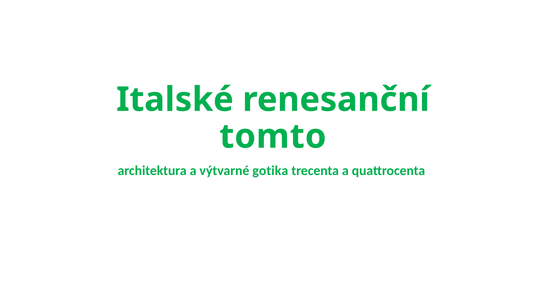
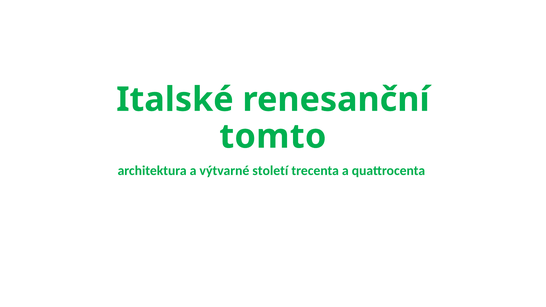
gotika: gotika -> století (270, 171)
